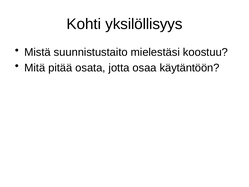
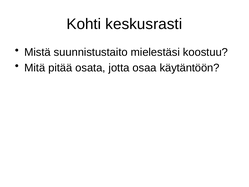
yksilöllisyys: yksilöllisyys -> keskusrasti (144, 24)
